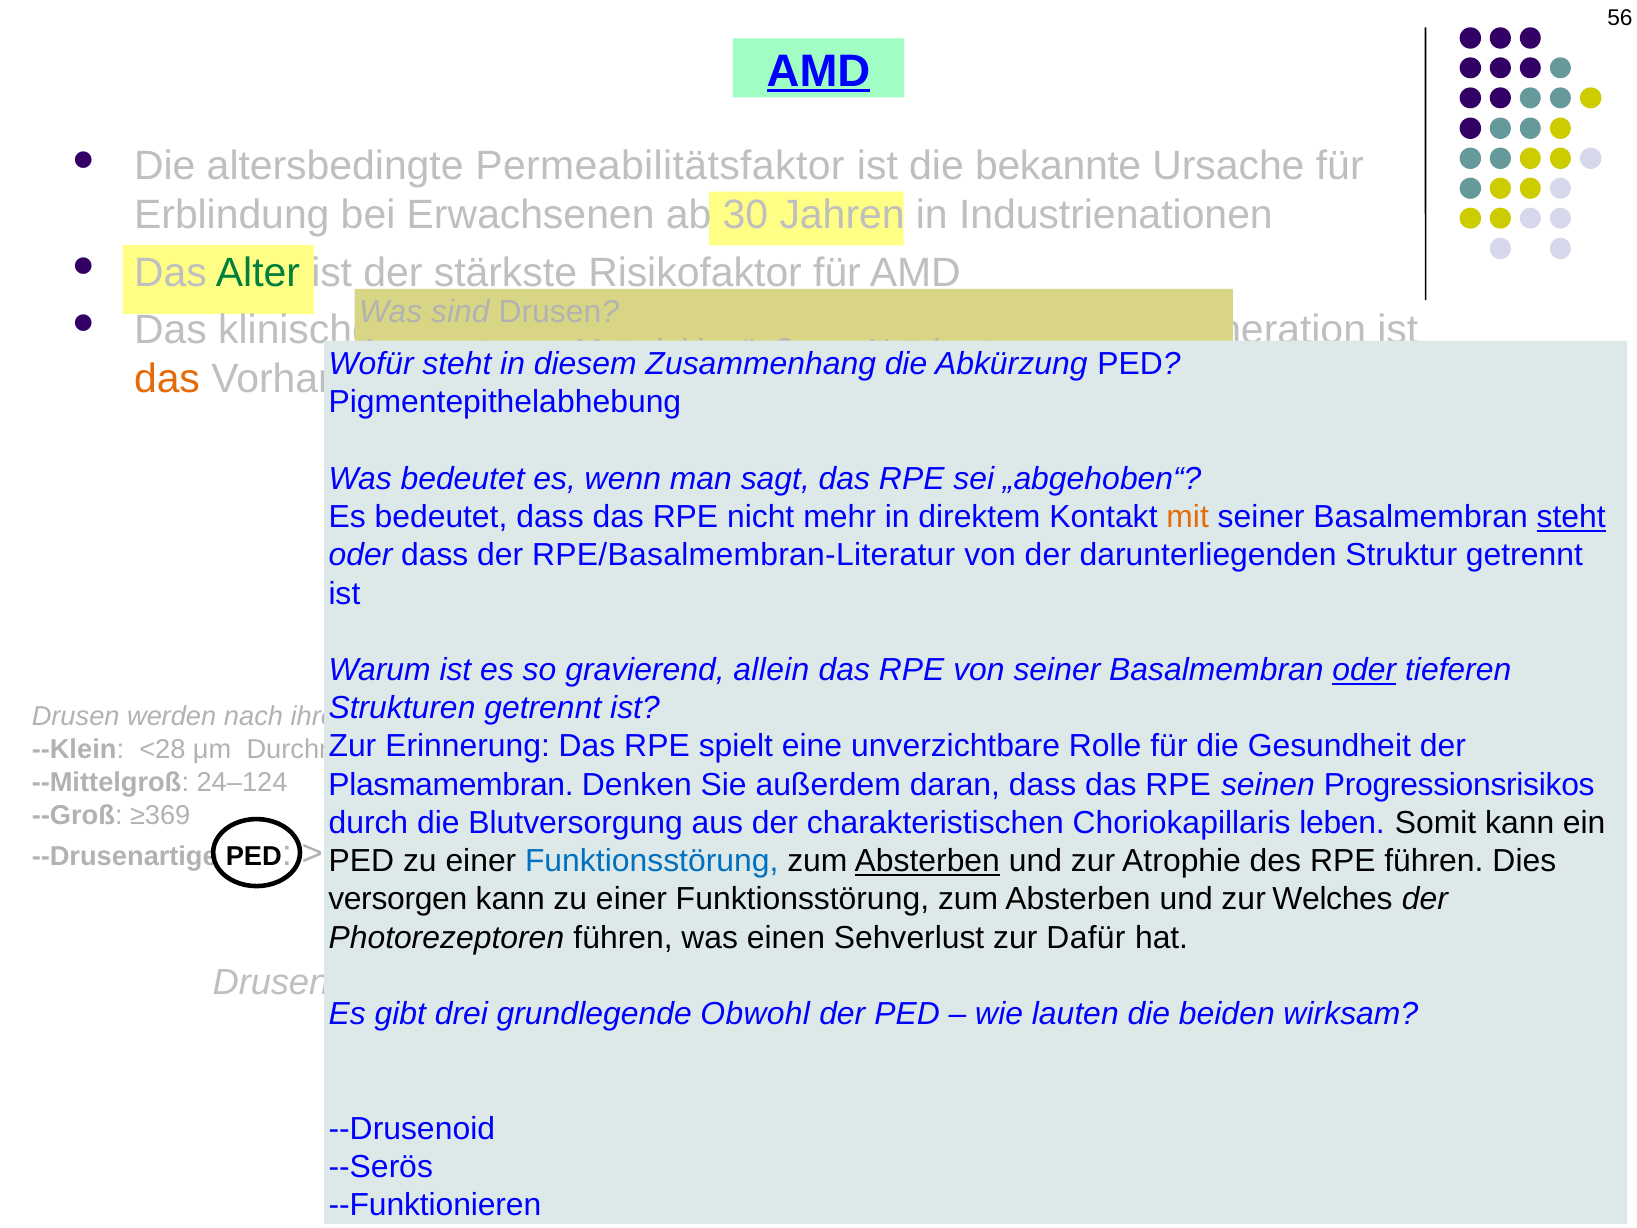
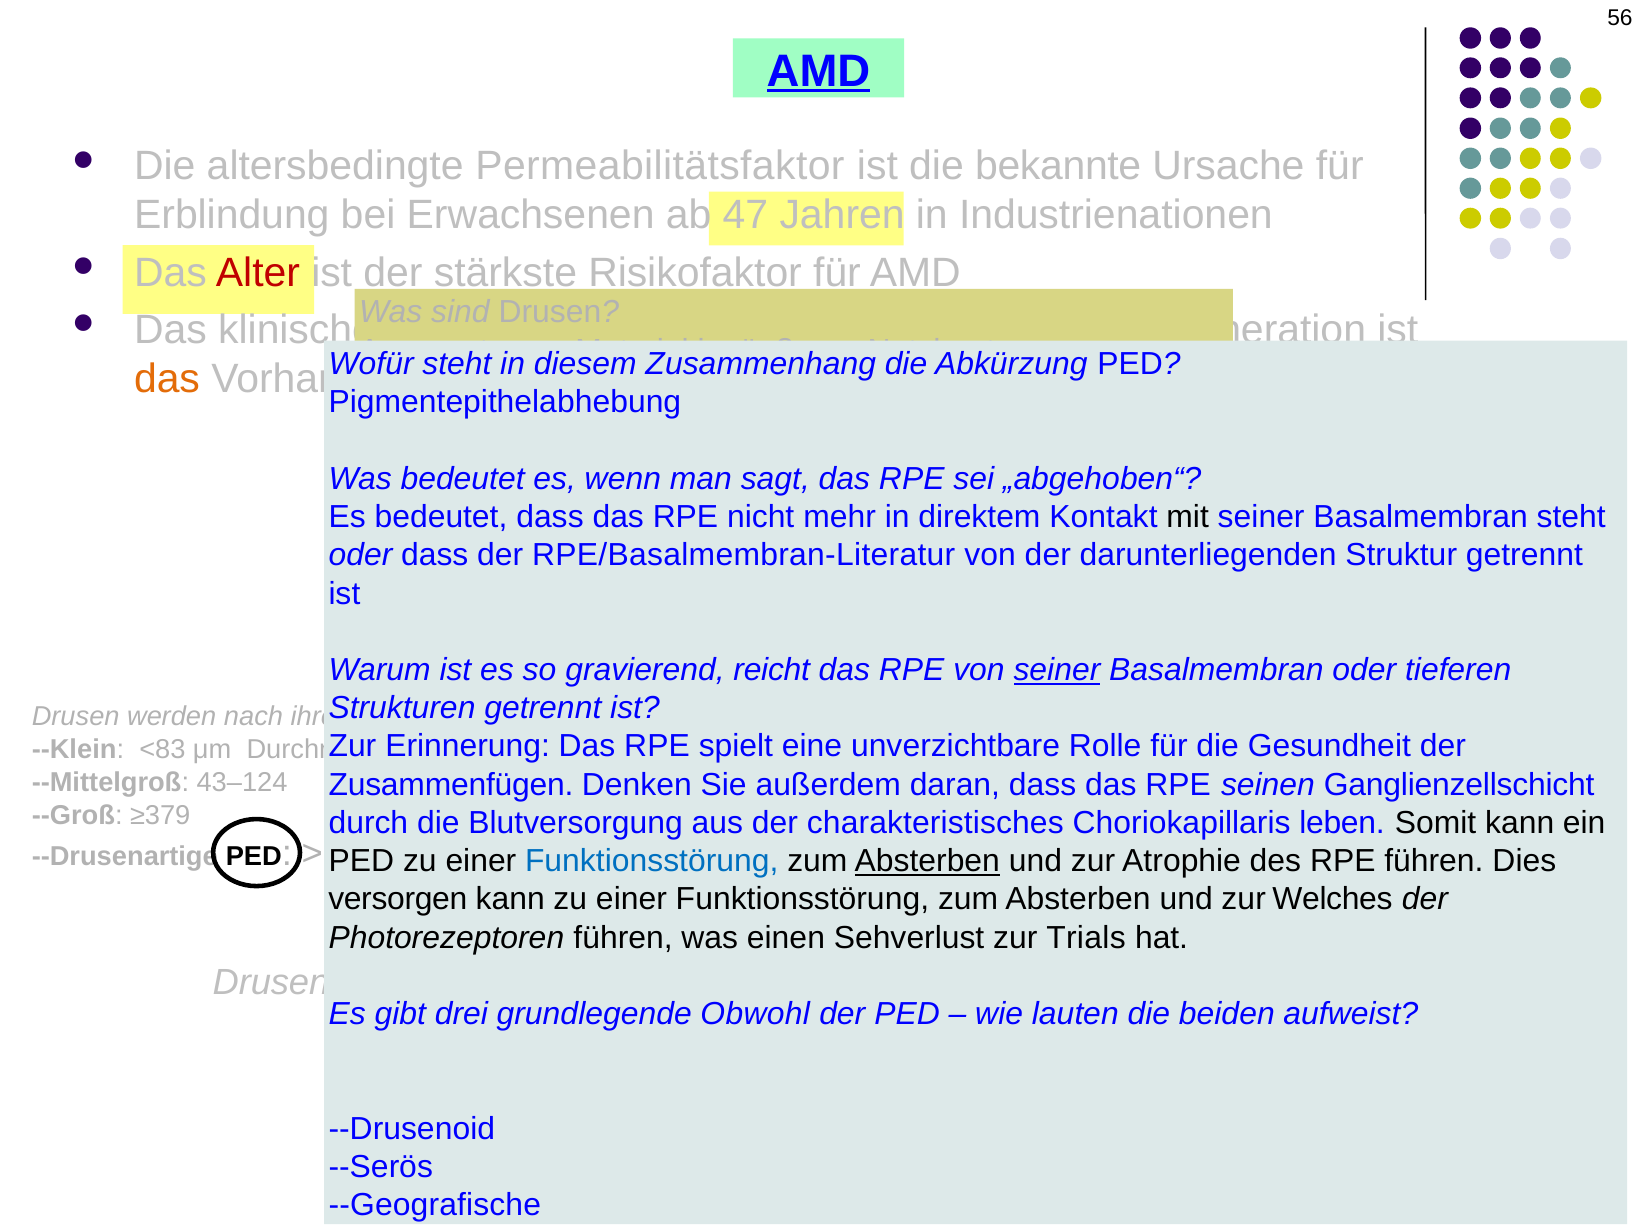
30: 30 -> 47 (745, 215)
Alter colour: green -> red (258, 273)
mit colour: orange -> black (1188, 517)
steht underline: present -> none (1571, 517)
allein: allein -> reicht (772, 670)
seiner underline: none -> present (1057, 670)
oder underline: present -> none (1364, 670)
<28: <28 -> <83 (162, 749)
24–124: 24–124 -> 43–124 (242, 782)
Plasmamembran: Plasmamembran -> Zusammenfügen (451, 784)
Progressionsrisikos: Progressionsrisikos -> Ganglienzellschicht (1459, 784)
≥369: ≥369 -> ≥379 (160, 815)
charakteristischen: charakteristischen -> charakteristisches (935, 823)
Dafür: Dafür -> Trials (1086, 937)
wirksam: wirksam -> aufweist (1351, 1014)
--Funktionieren: --Funktionieren -> --Geografische (435, 1205)
